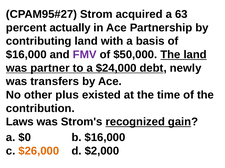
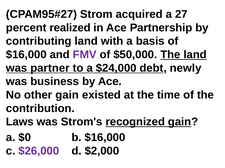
63: 63 -> 27 (181, 14)
actually: actually -> realized (70, 28)
transfers: transfers -> business (55, 82)
other plus: plus -> gain (67, 95)
$26,000 colour: orange -> purple (39, 152)
